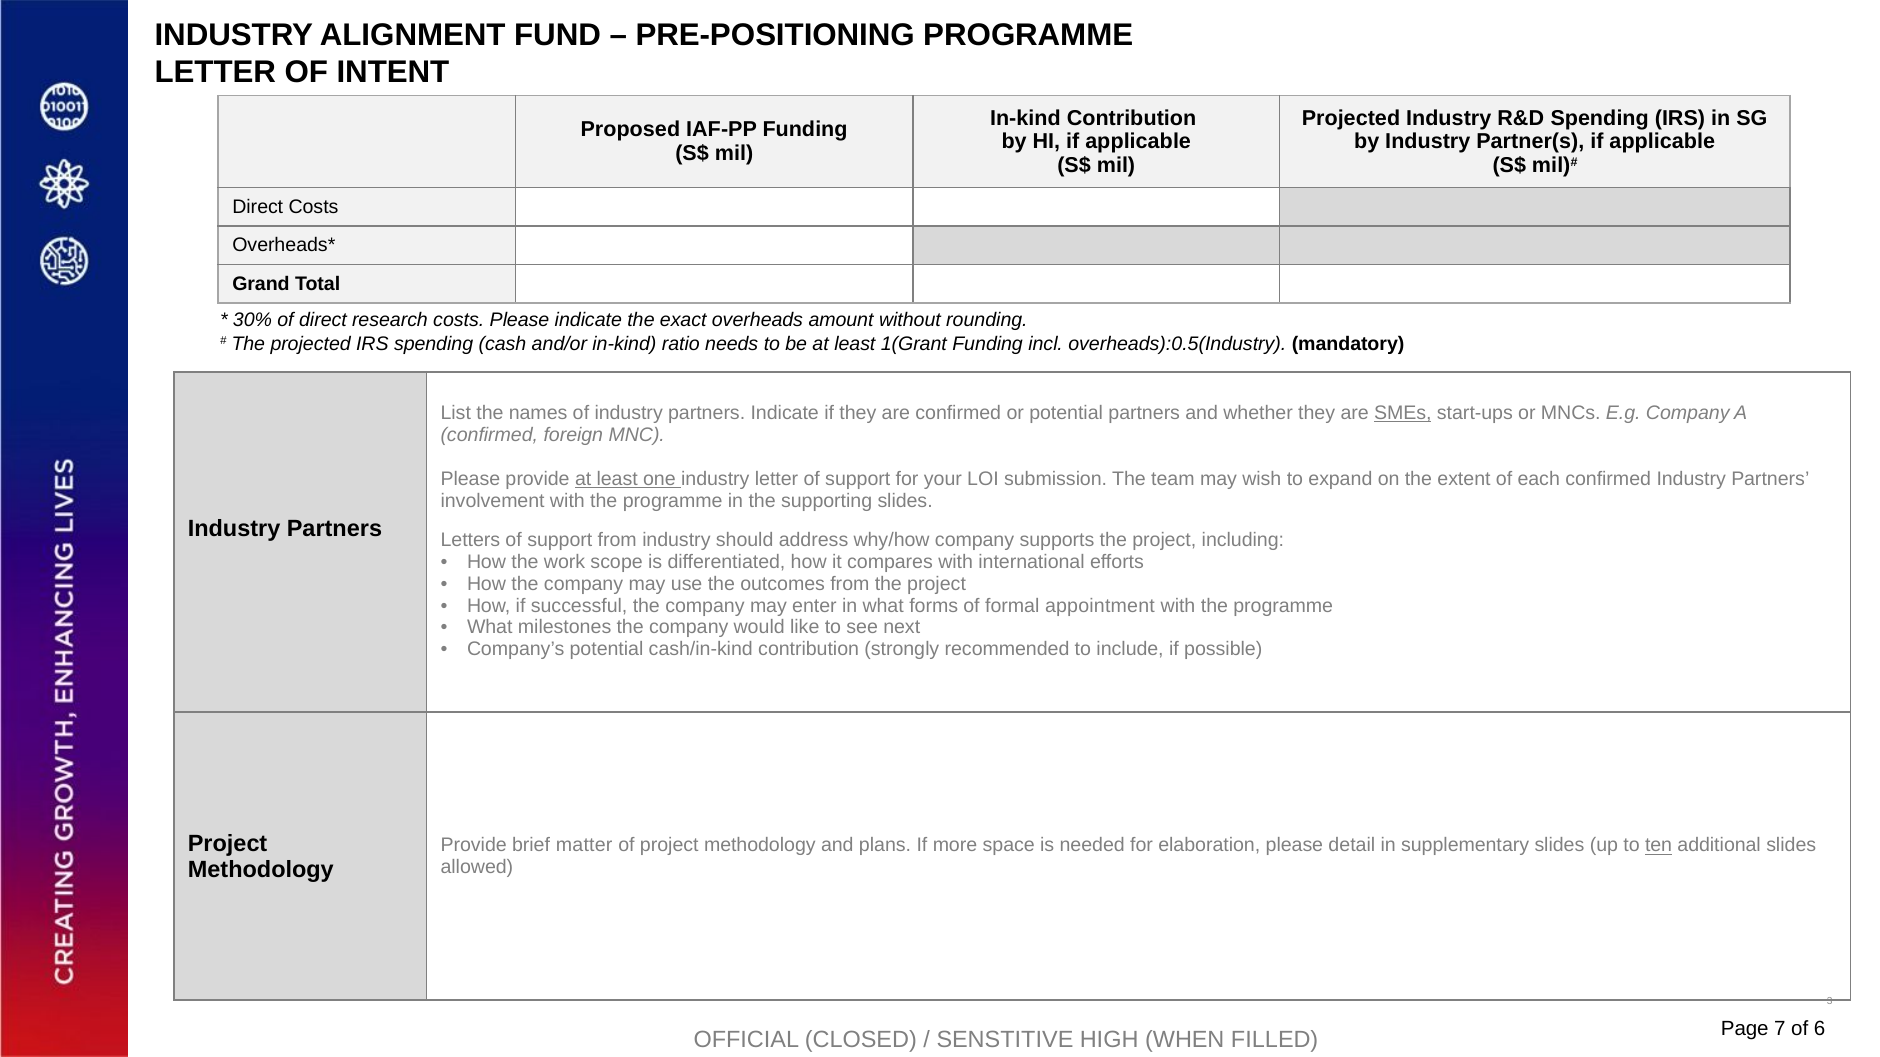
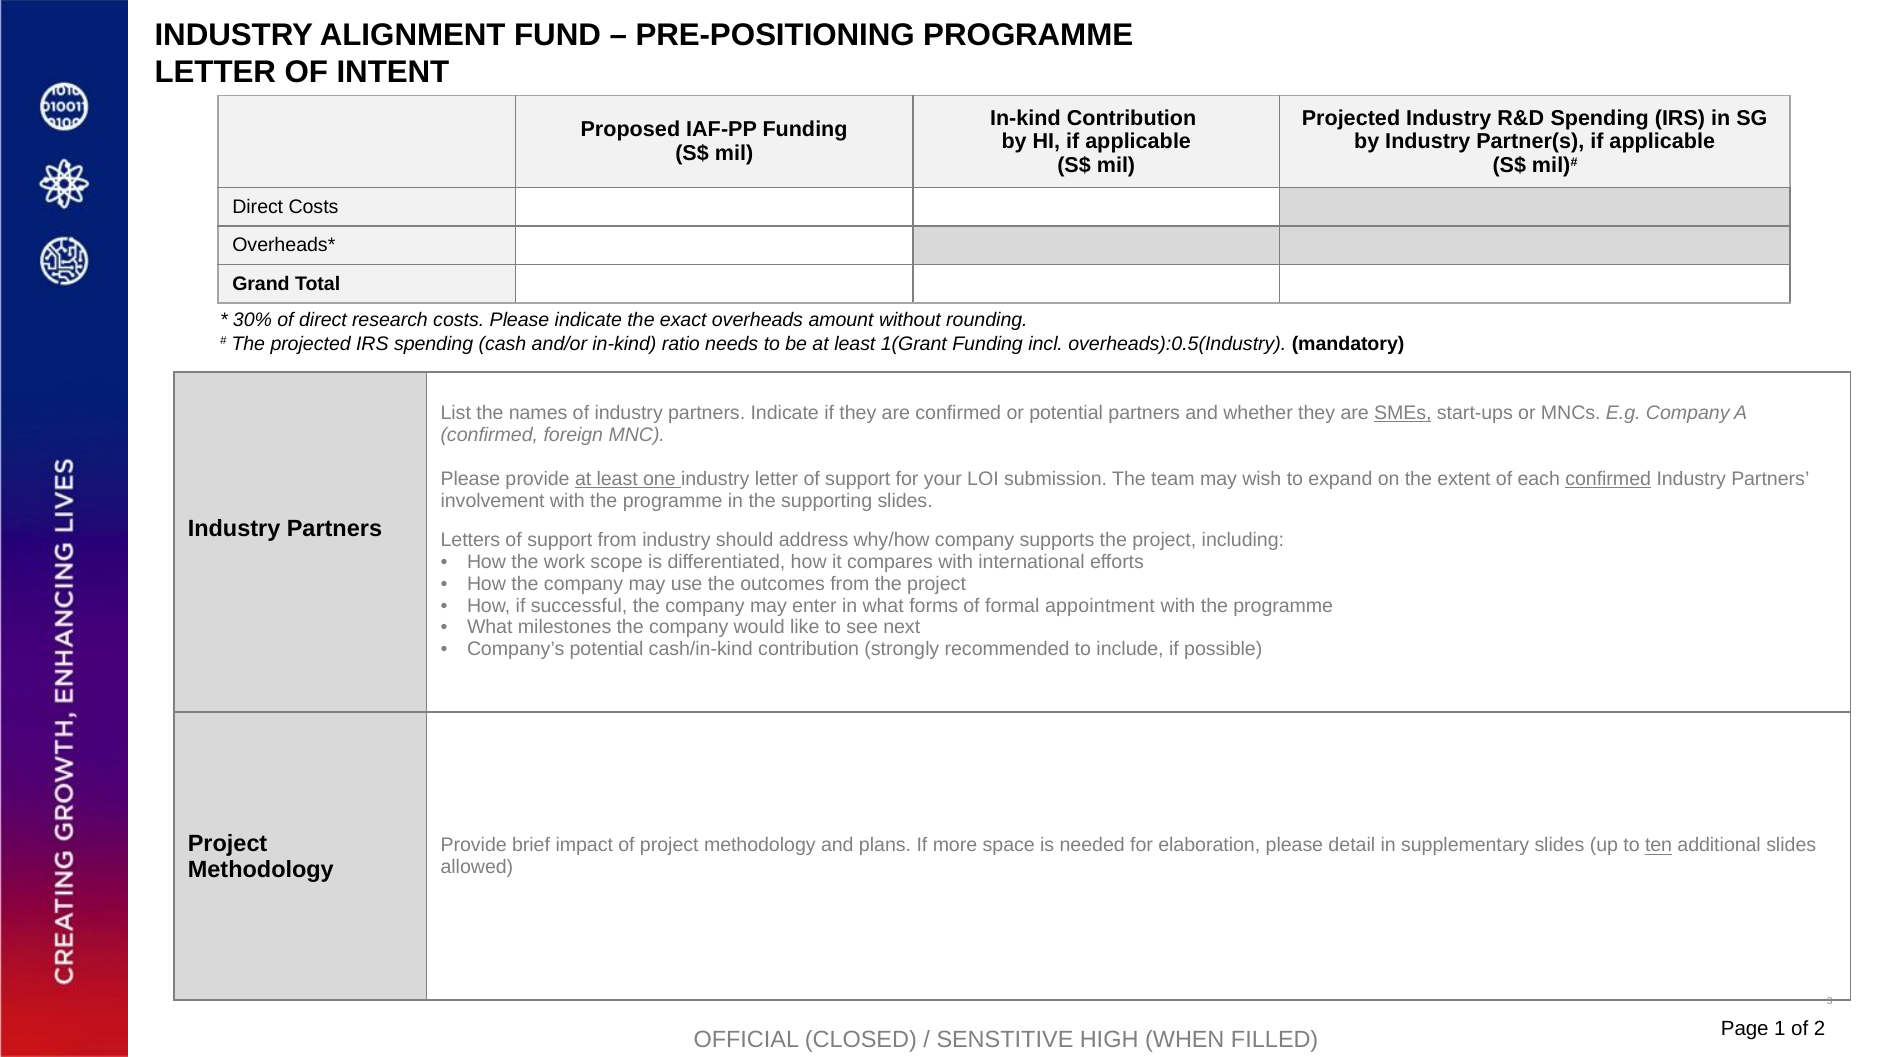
confirmed underline: none -> present (1608, 479)
matter: matter -> impact (584, 846)
7: 7 -> 1 (1780, 1029)
6: 6 -> 2 (1819, 1029)
